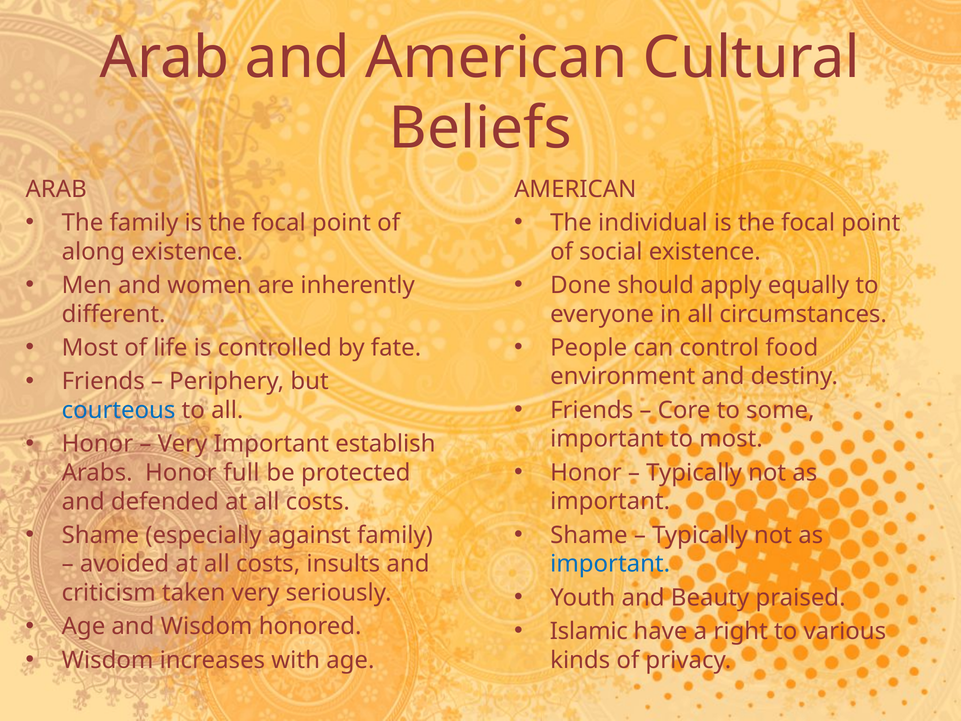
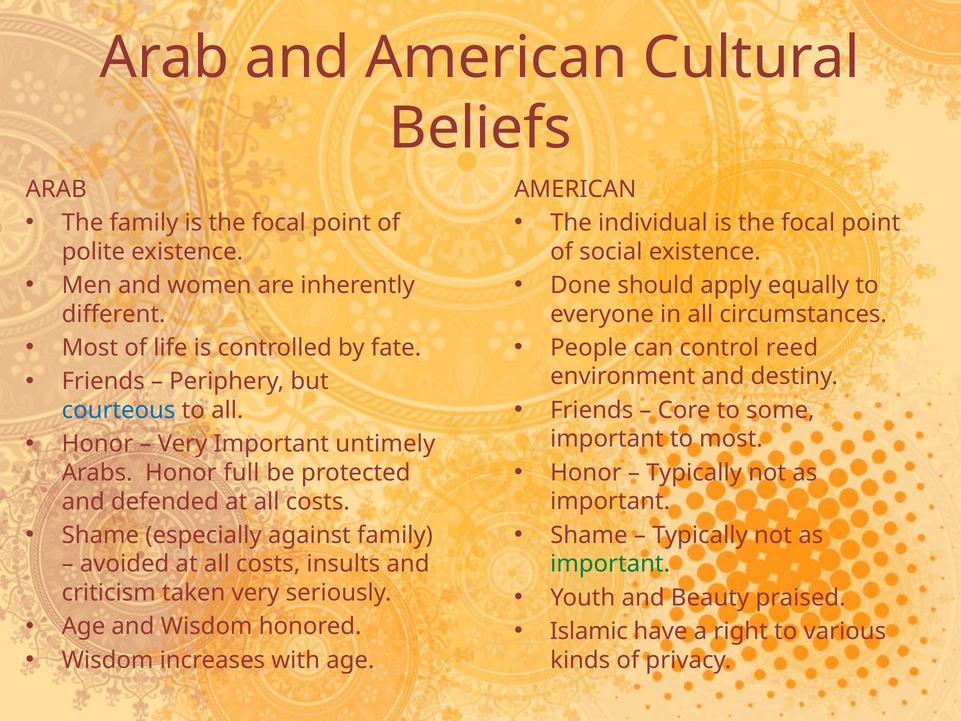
along: along -> polite (93, 252)
food: food -> reed (792, 348)
establish: establish -> untimely (385, 444)
important colour: blue -> green (610, 564)
